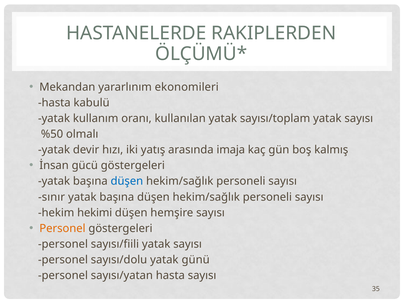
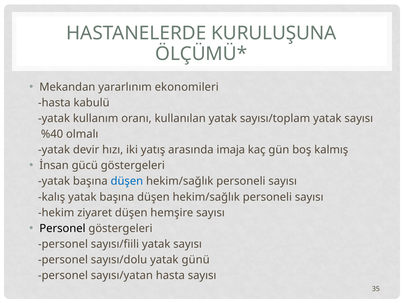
RAKIPLERDEN: RAKIPLERDEN -> KURULUŞUNA (274, 33)
%50: %50 -> %40 (52, 134)
sınır: sınır -> kalış (52, 197)
hekimi: hekimi -> ziyaret (95, 213)
Personel colour: orange -> black (62, 228)
